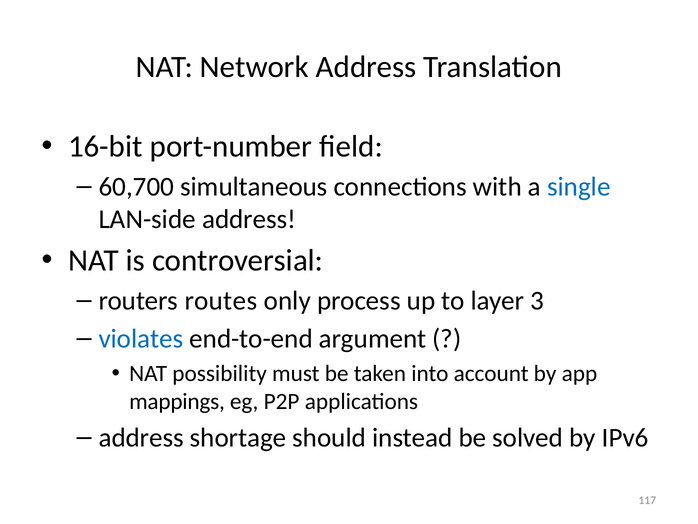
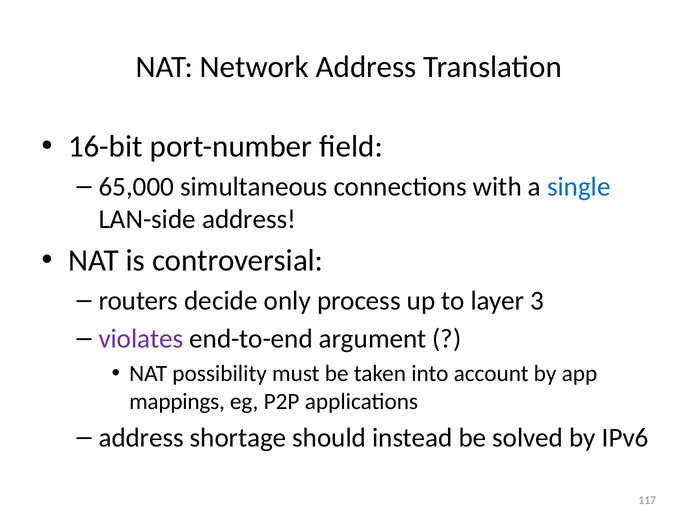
60,700: 60,700 -> 65,000 (136, 187)
routes: routes -> decide (221, 301)
violates colour: blue -> purple (141, 339)
